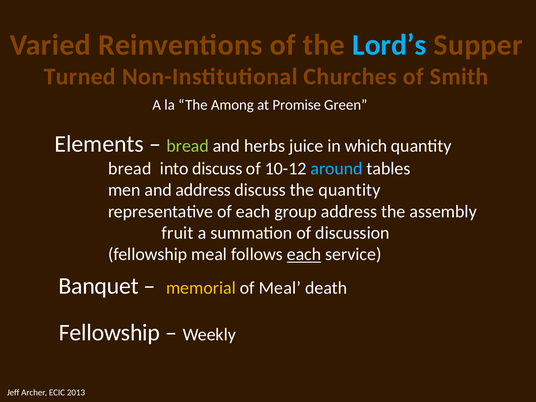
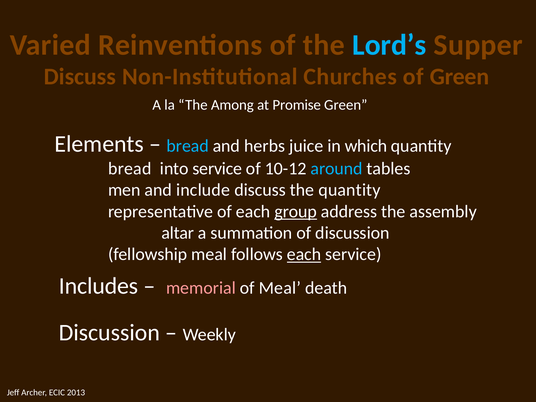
Turned: Turned -> Discuss (80, 77)
of Smith: Smith -> Green (459, 77)
bread colour: light green -> light blue (188, 146)
into discuss: discuss -> service (217, 169)
and address: address -> include (203, 190)
group underline: none -> present (296, 211)
fruit: fruit -> altar (178, 233)
Banquet: Banquet -> Includes (99, 286)
memorial colour: yellow -> pink (201, 288)
Fellowship: Fellowship -> Discussion (109, 333)
